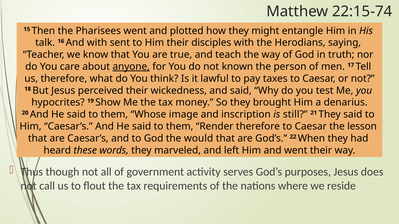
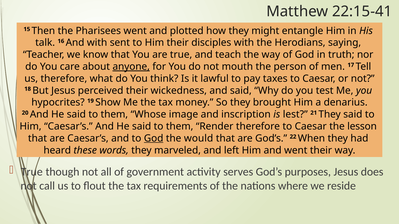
22:15-74: 22:15-74 -> 22:15-41 (362, 12)
known: known -> mouth (237, 67)
still: still -> lest (295, 115)
God underline: none -> present (154, 139)
Thus: Thus -> True (32, 172)
